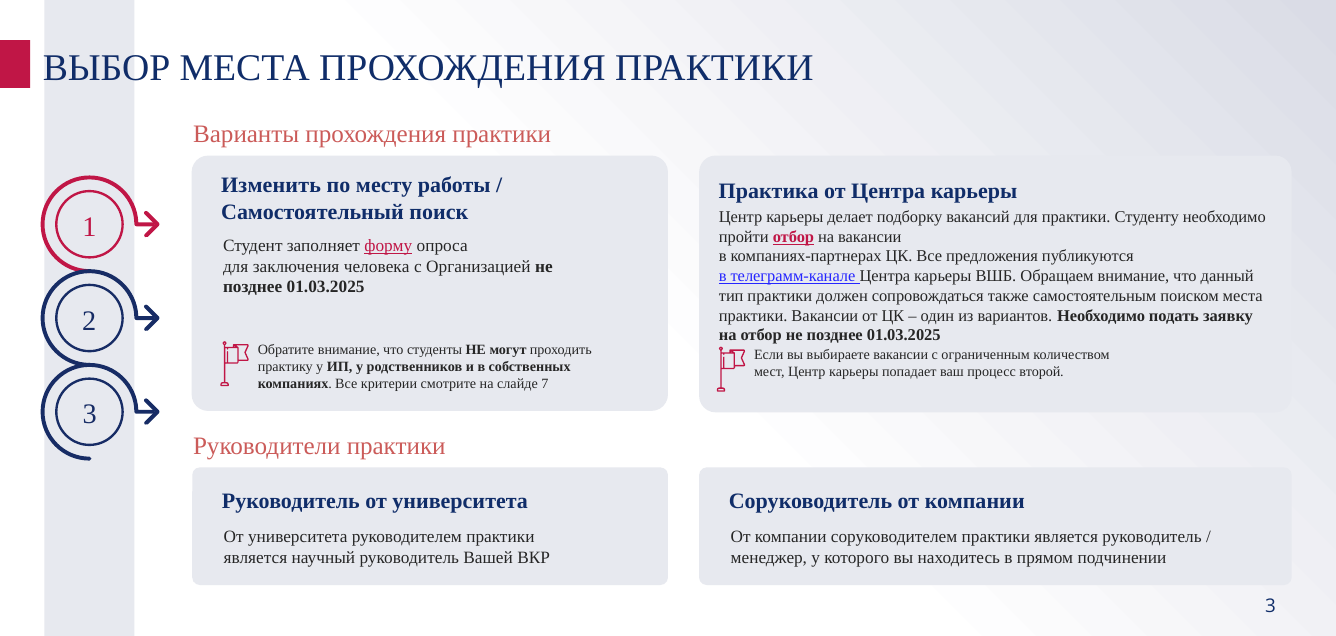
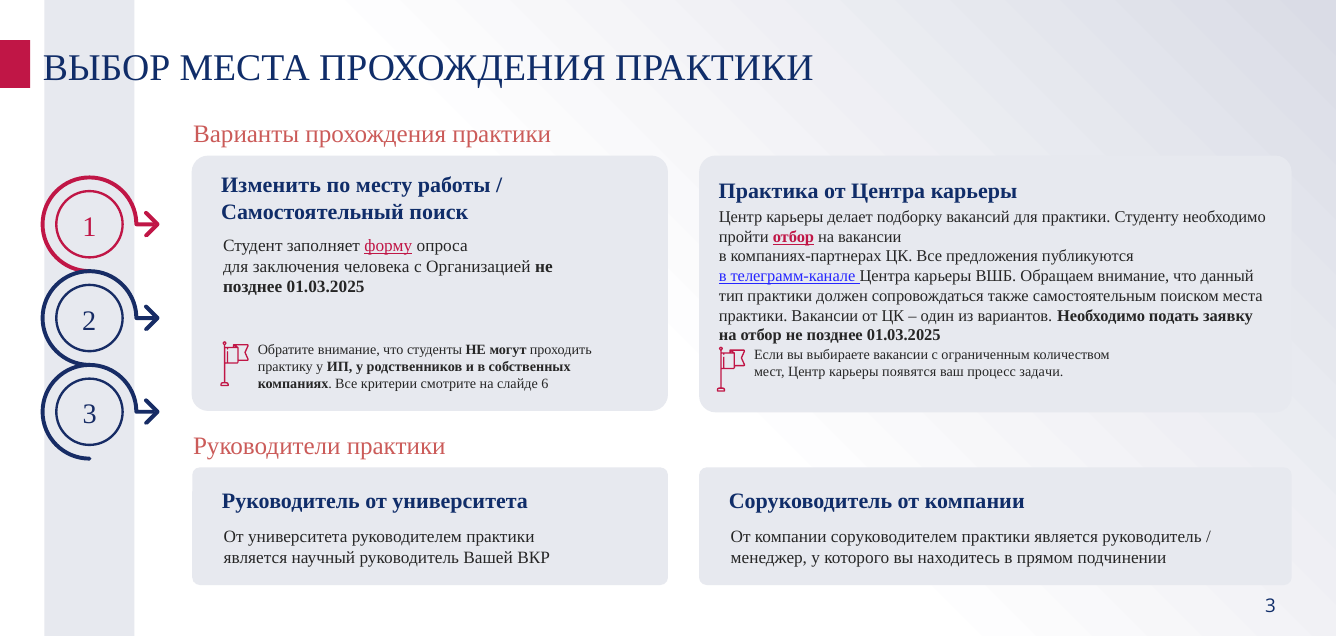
попадает: попадает -> появятся (909, 372)
второй: второй -> задачи (1041, 372)
7: 7 -> 6 (545, 384)
